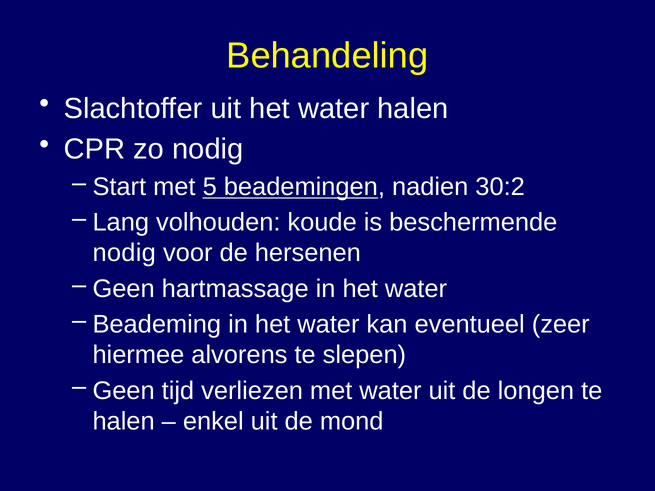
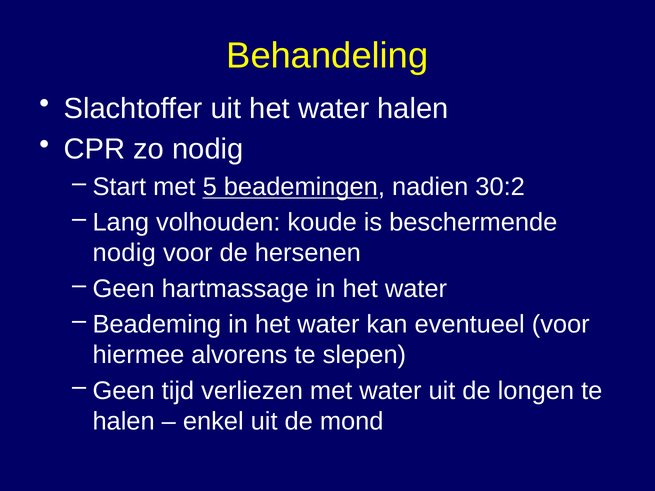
eventueel zeer: zeer -> voor (561, 325)
